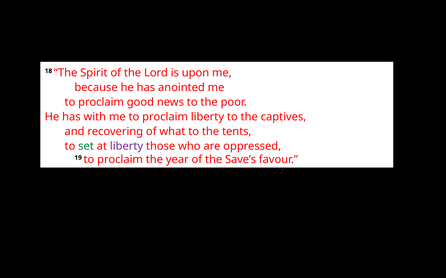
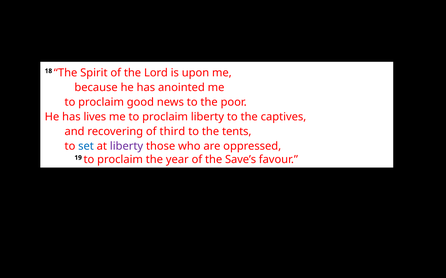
with: with -> lives (95, 117)
what: what -> third (172, 132)
set colour: green -> blue (86, 147)
